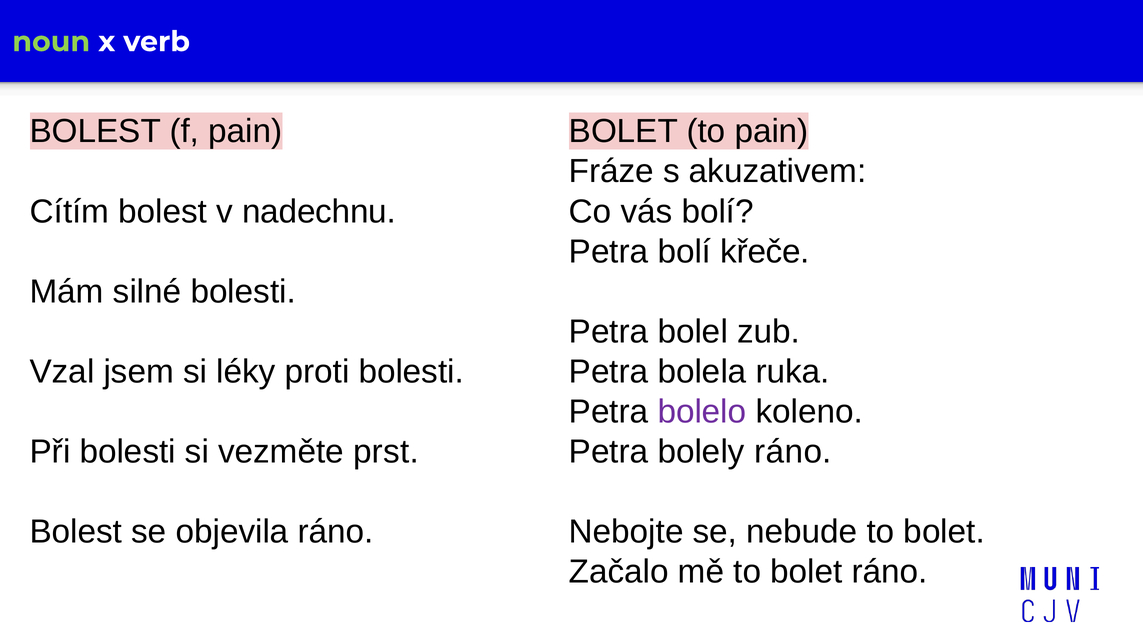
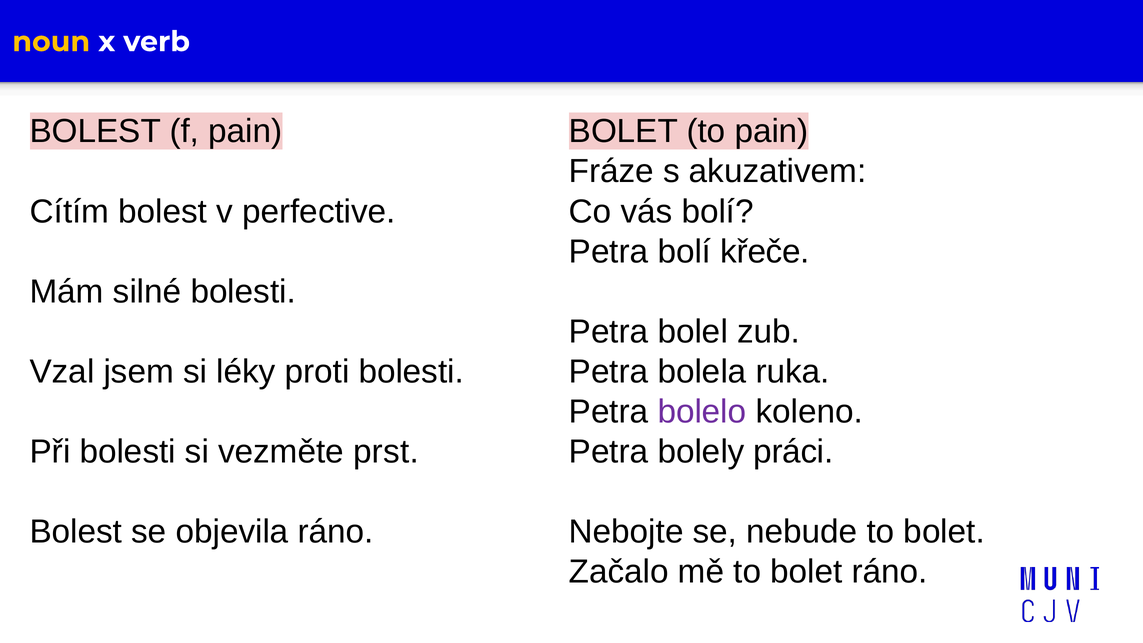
noun colour: light green -> yellow (51, 42)
nadechnu: nadechnu -> perfective (319, 211)
bolely ráno: ráno -> práci (793, 452)
